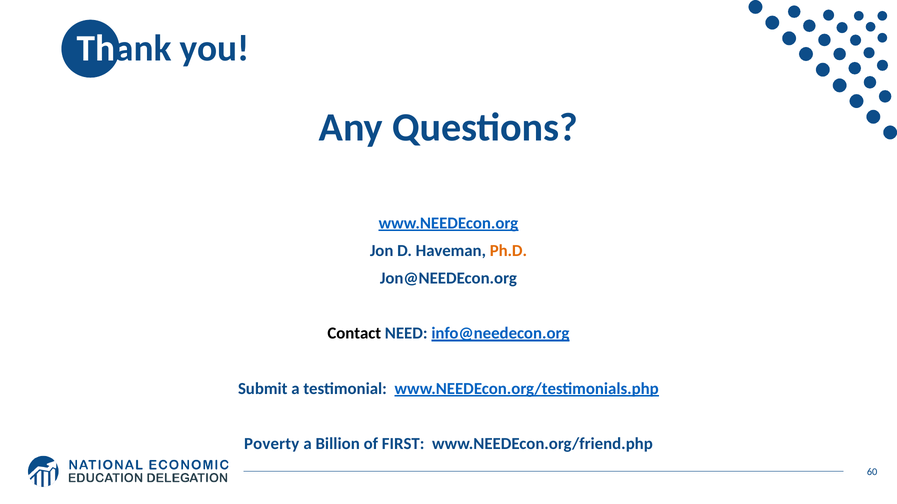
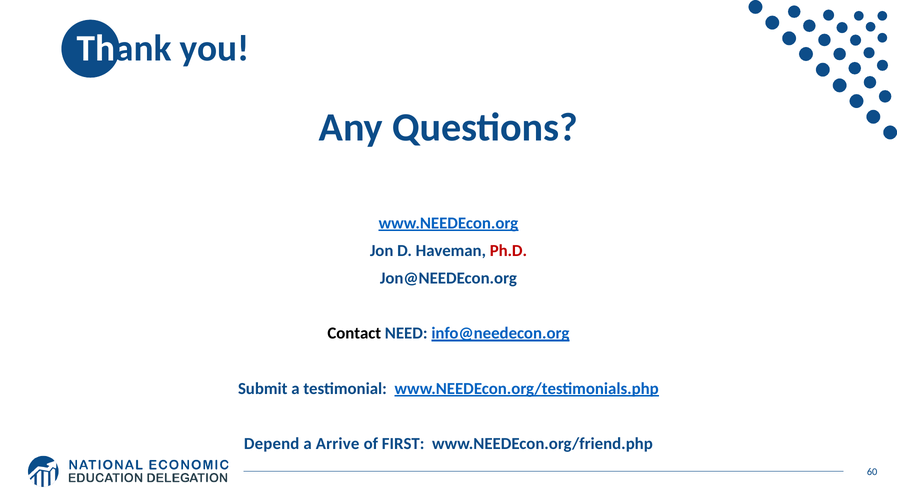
Ph.D colour: orange -> red (508, 251)
Poverty: Poverty -> Depend (272, 444)
Billion: Billion -> Arrive (338, 444)
